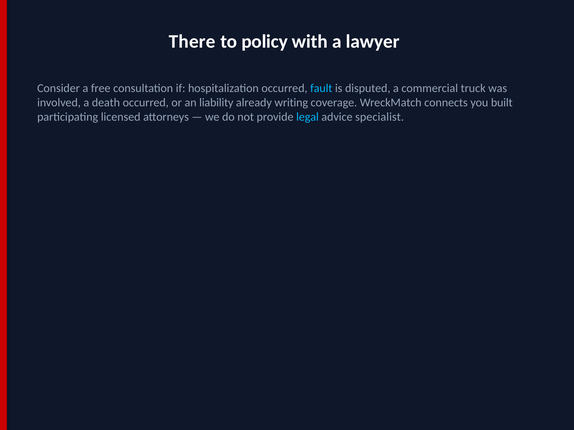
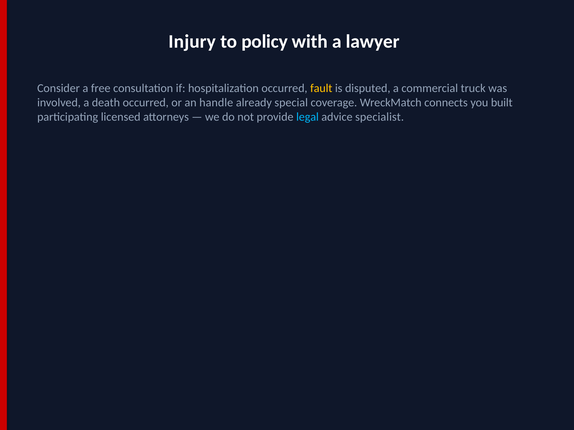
There: There -> Injury (192, 41)
fault colour: light blue -> yellow (321, 88)
liability: liability -> handle (216, 103)
writing: writing -> special (291, 103)
